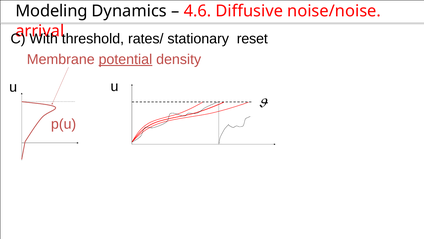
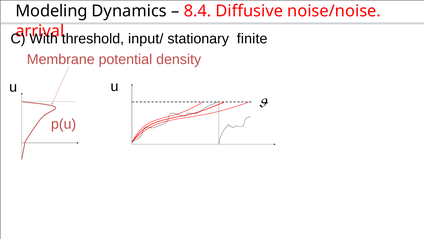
4.6: 4.6 -> 8.4 (197, 11)
rates/: rates/ -> input/ (146, 39)
reset: reset -> finite (252, 39)
potential underline: present -> none (125, 59)
